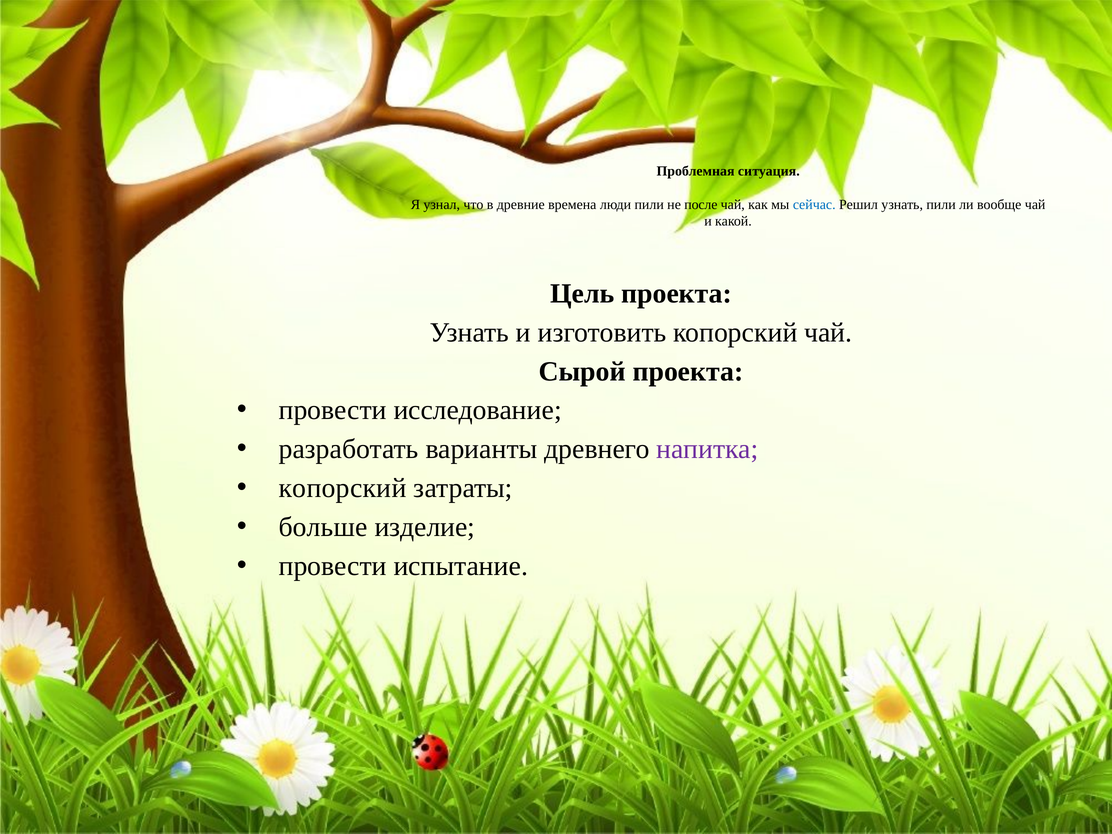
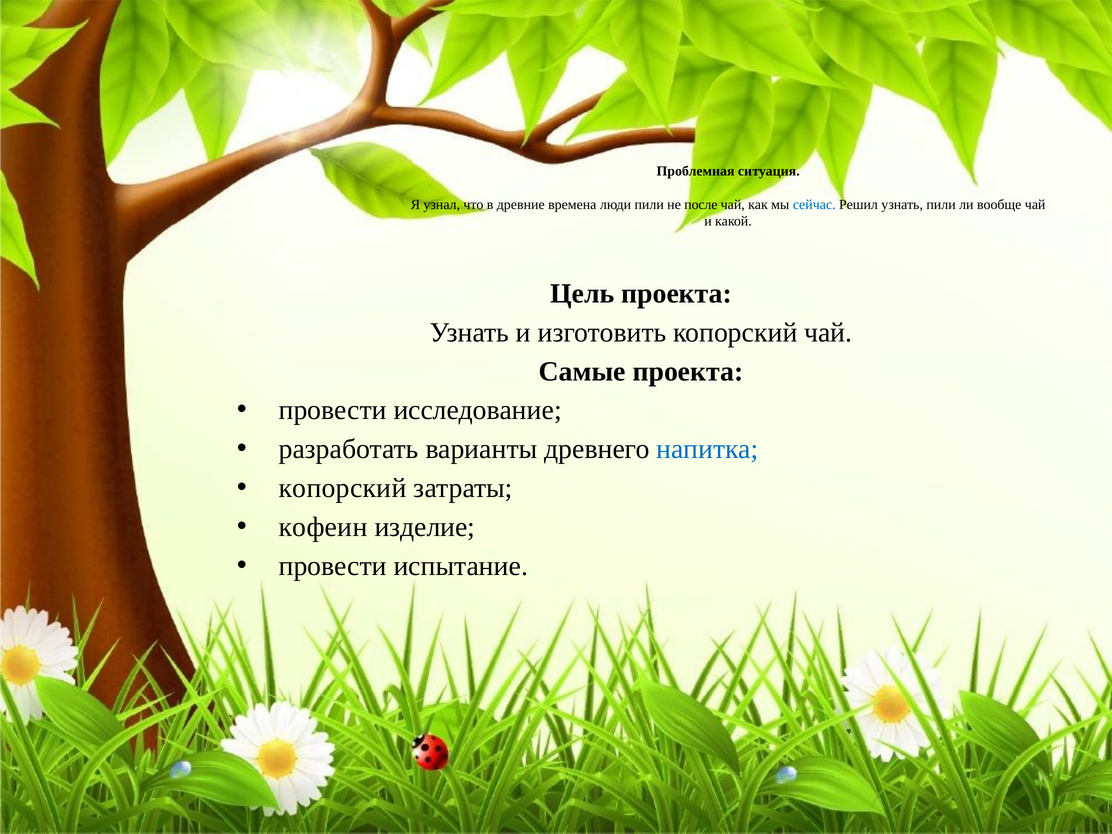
Сырой: Сырой -> Самые (582, 371)
напитка colour: purple -> blue (707, 449)
больше: больше -> кофеин (323, 527)
